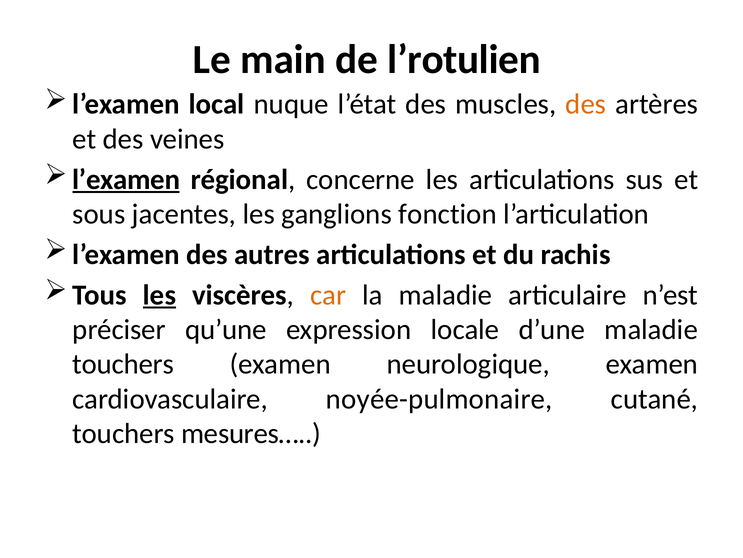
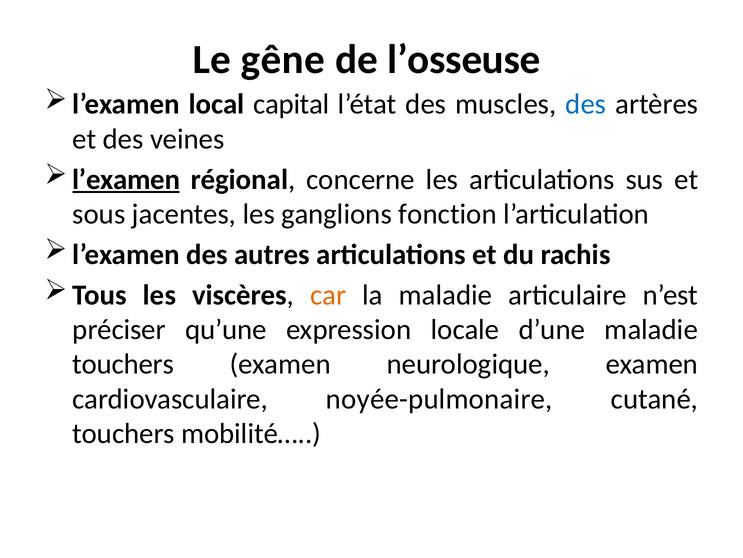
main: main -> gêne (283, 60)
l’rotulien: l’rotulien -> l’osseuse (464, 60)
nuque: nuque -> capital (291, 104)
des colour: orange -> blue (586, 104)
les underline: present -> none (159, 295)
mesures…: mesures… -> mobilité… (251, 433)
